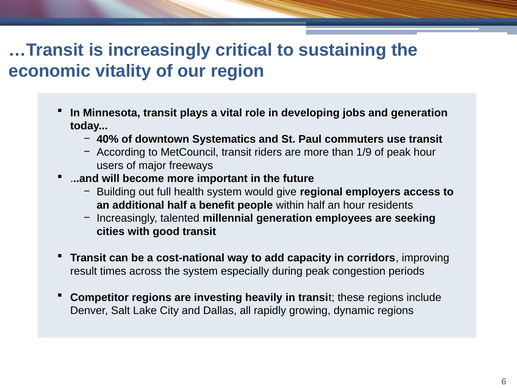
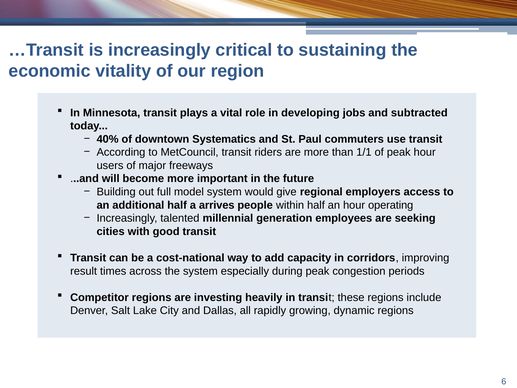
and generation: generation -> subtracted (419, 113)
1/9: 1/9 -> 1/1 (364, 152)
health: health -> model (189, 192)
benefit: benefit -> arrives (217, 205)
residents: residents -> operating (391, 205)
